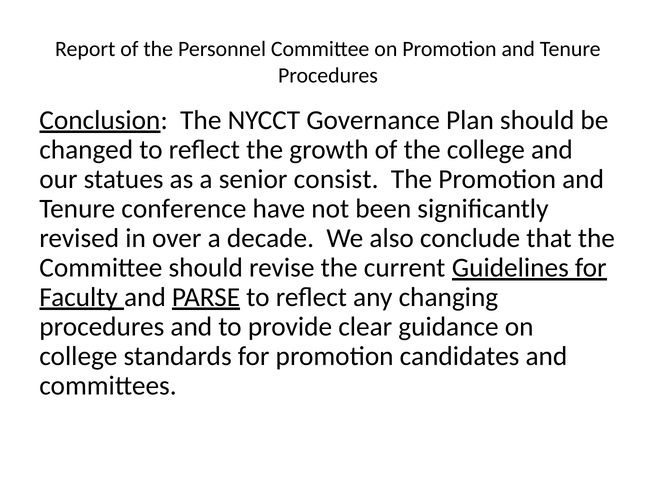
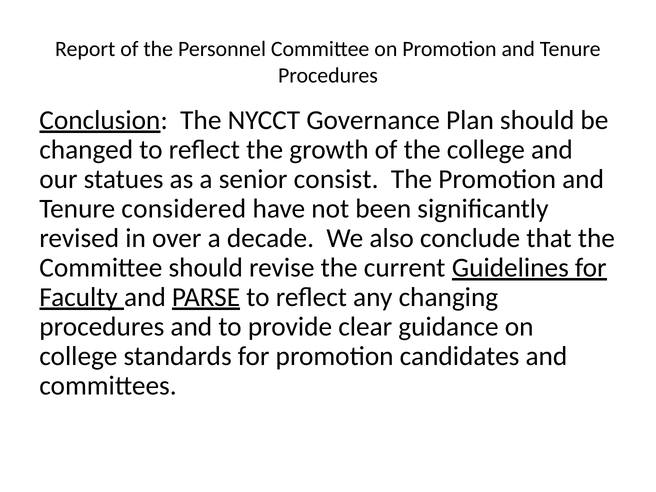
conference: conference -> considered (184, 209)
